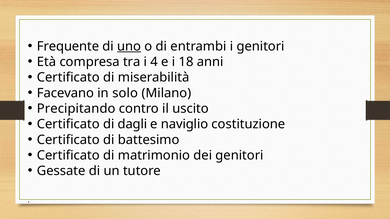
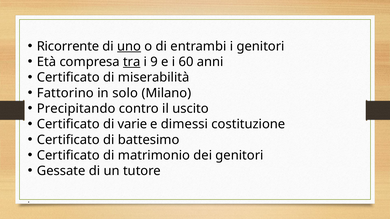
Frequente: Frequente -> Ricorrente (68, 46)
tra underline: none -> present (132, 62)
4: 4 -> 9 (154, 62)
18: 18 -> 60 (186, 62)
Facevano: Facevano -> Fattorino (65, 93)
dagli: dagli -> varie (132, 124)
naviglio: naviglio -> dimessi (184, 124)
